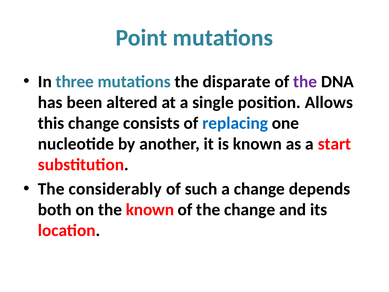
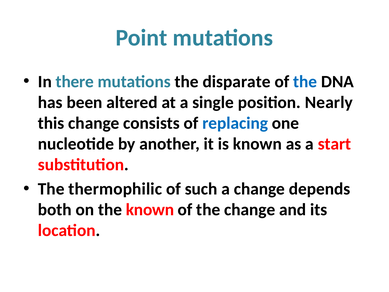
three: three -> there (75, 82)
the colour: purple -> blue (305, 82)
Allows: Allows -> Nearly (329, 102)
considerably: considerably -> thermophilic (115, 189)
